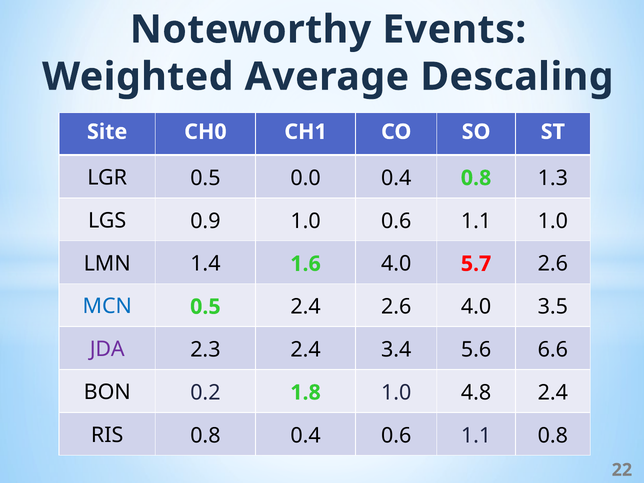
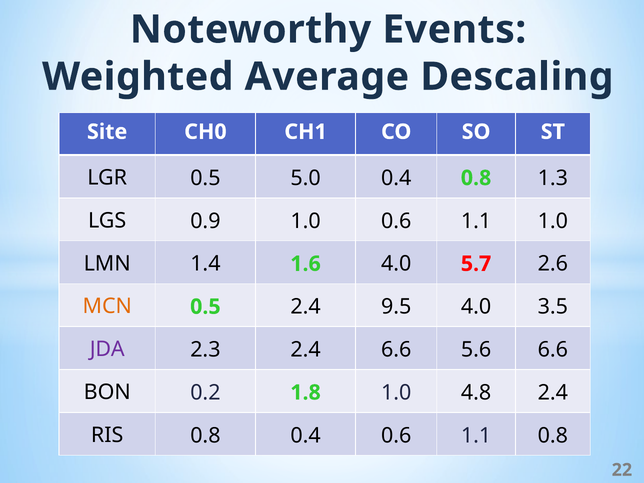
0.0: 0.0 -> 5.0 (306, 178)
MCN colour: blue -> orange (107, 306)
2.4 2.6: 2.6 -> 9.5 (396, 307)
2.4 3.4: 3.4 -> 6.6 (396, 350)
